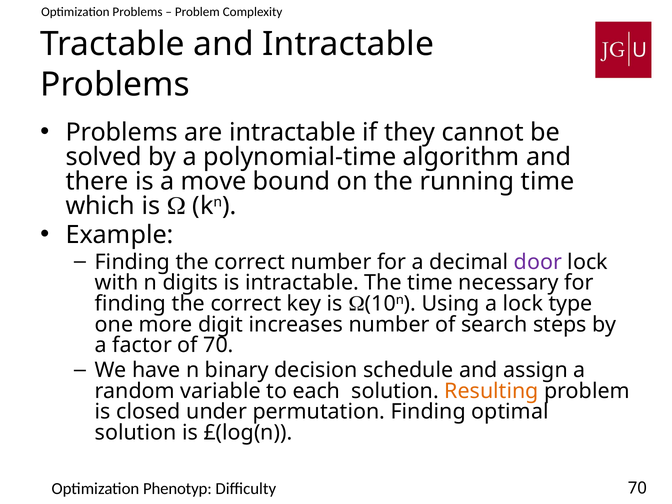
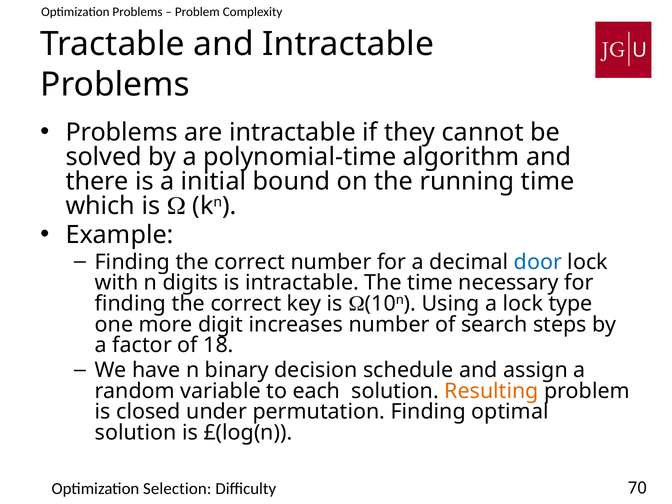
move: move -> initial (214, 181)
door colour: purple -> blue (538, 262)
of 70: 70 -> 18 (219, 345)
Phenotyp: Phenotyp -> Selection (177, 489)
